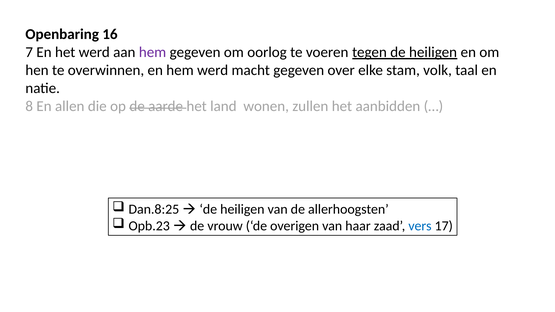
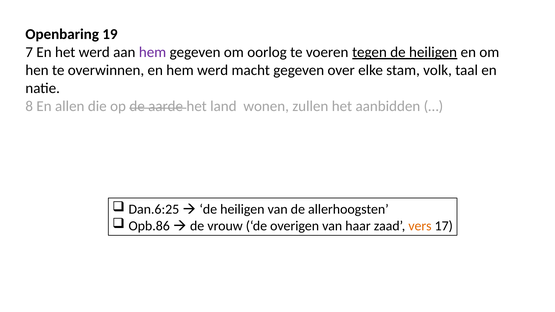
16: 16 -> 19 (110, 34)
Dan.8:25: Dan.8:25 -> Dan.6:25 (154, 209)
Opb.23: Opb.23 -> Opb.86 (149, 226)
vers colour: blue -> orange (420, 226)
